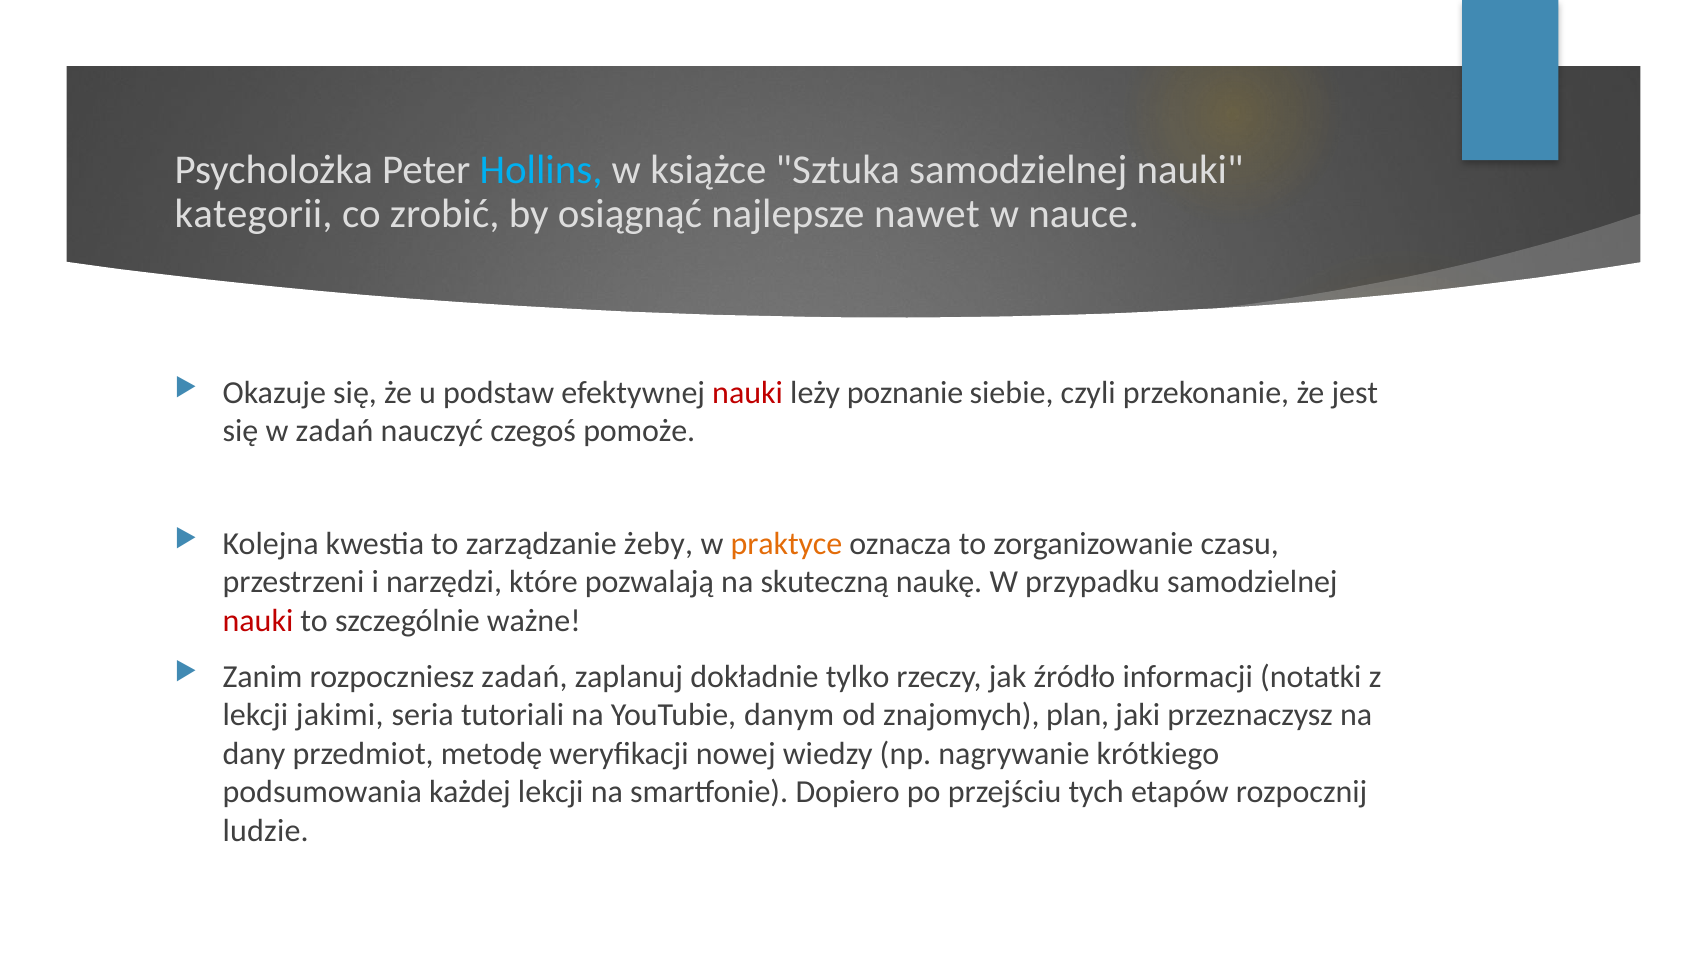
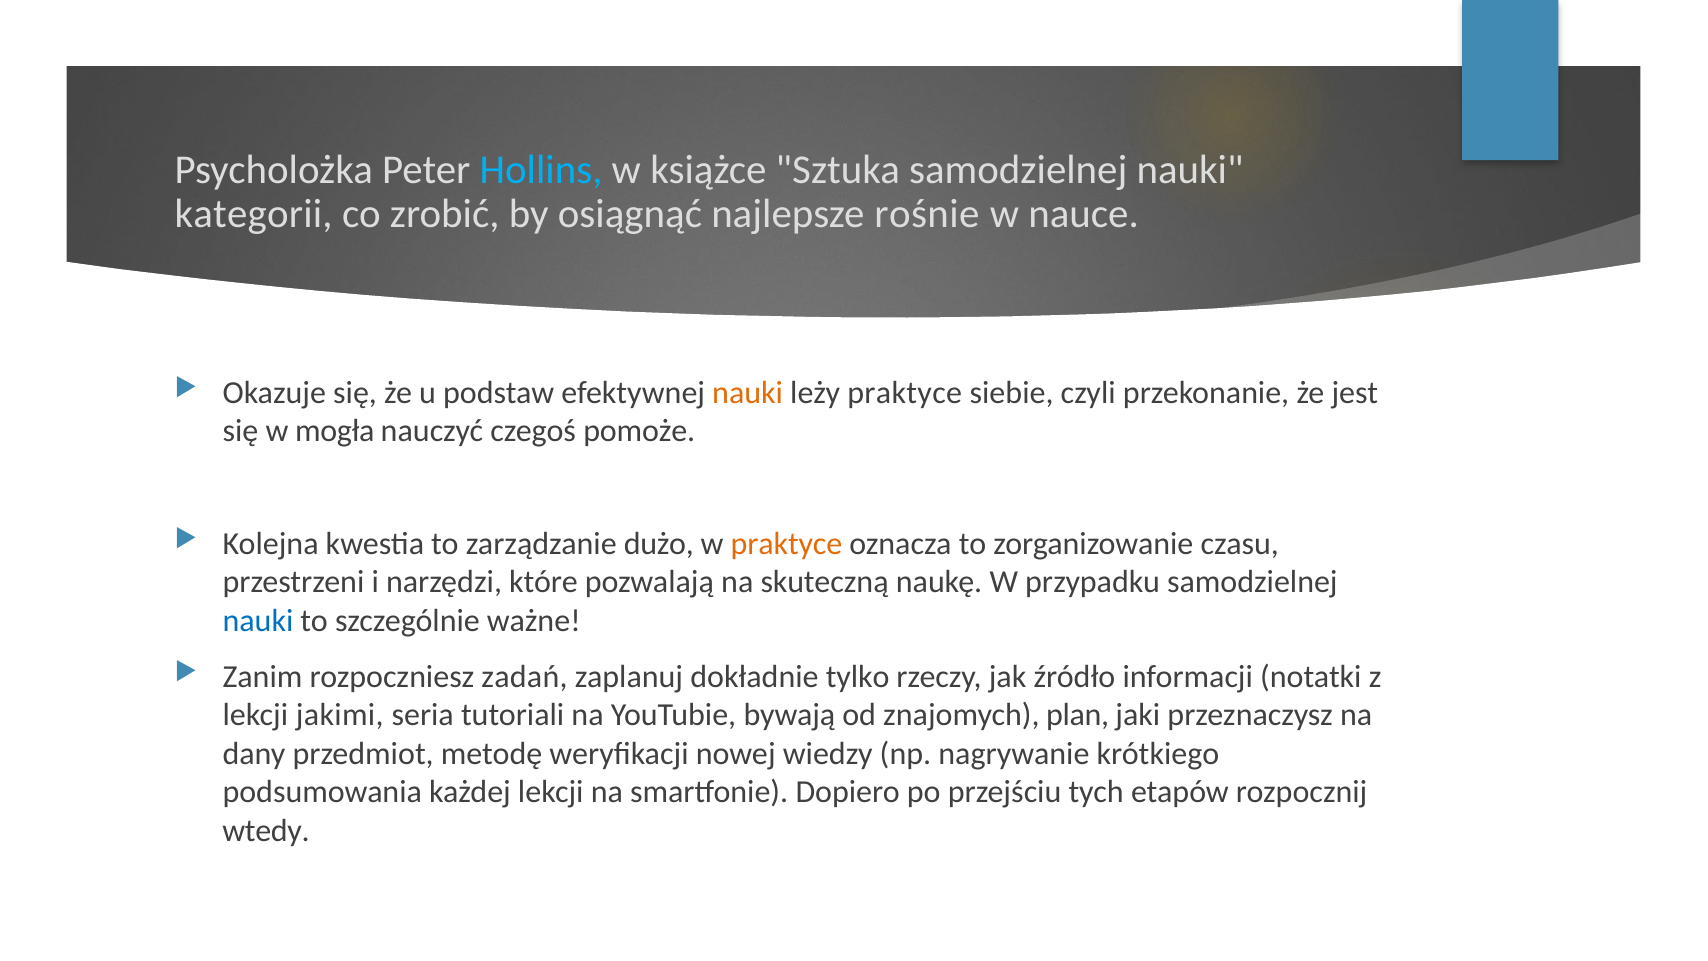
nawet: nawet -> rośnie (927, 214)
nauki colour: red -> orange (748, 393)
leży poznanie: poznanie -> praktyce (905, 393)
w zadań: zadań -> mogła (335, 431)
żeby: żeby -> dużo (659, 543)
nauki colour: red -> blue (258, 620)
danym: danym -> bywają (789, 715)
ludzie: ludzie -> wtedy (266, 830)
